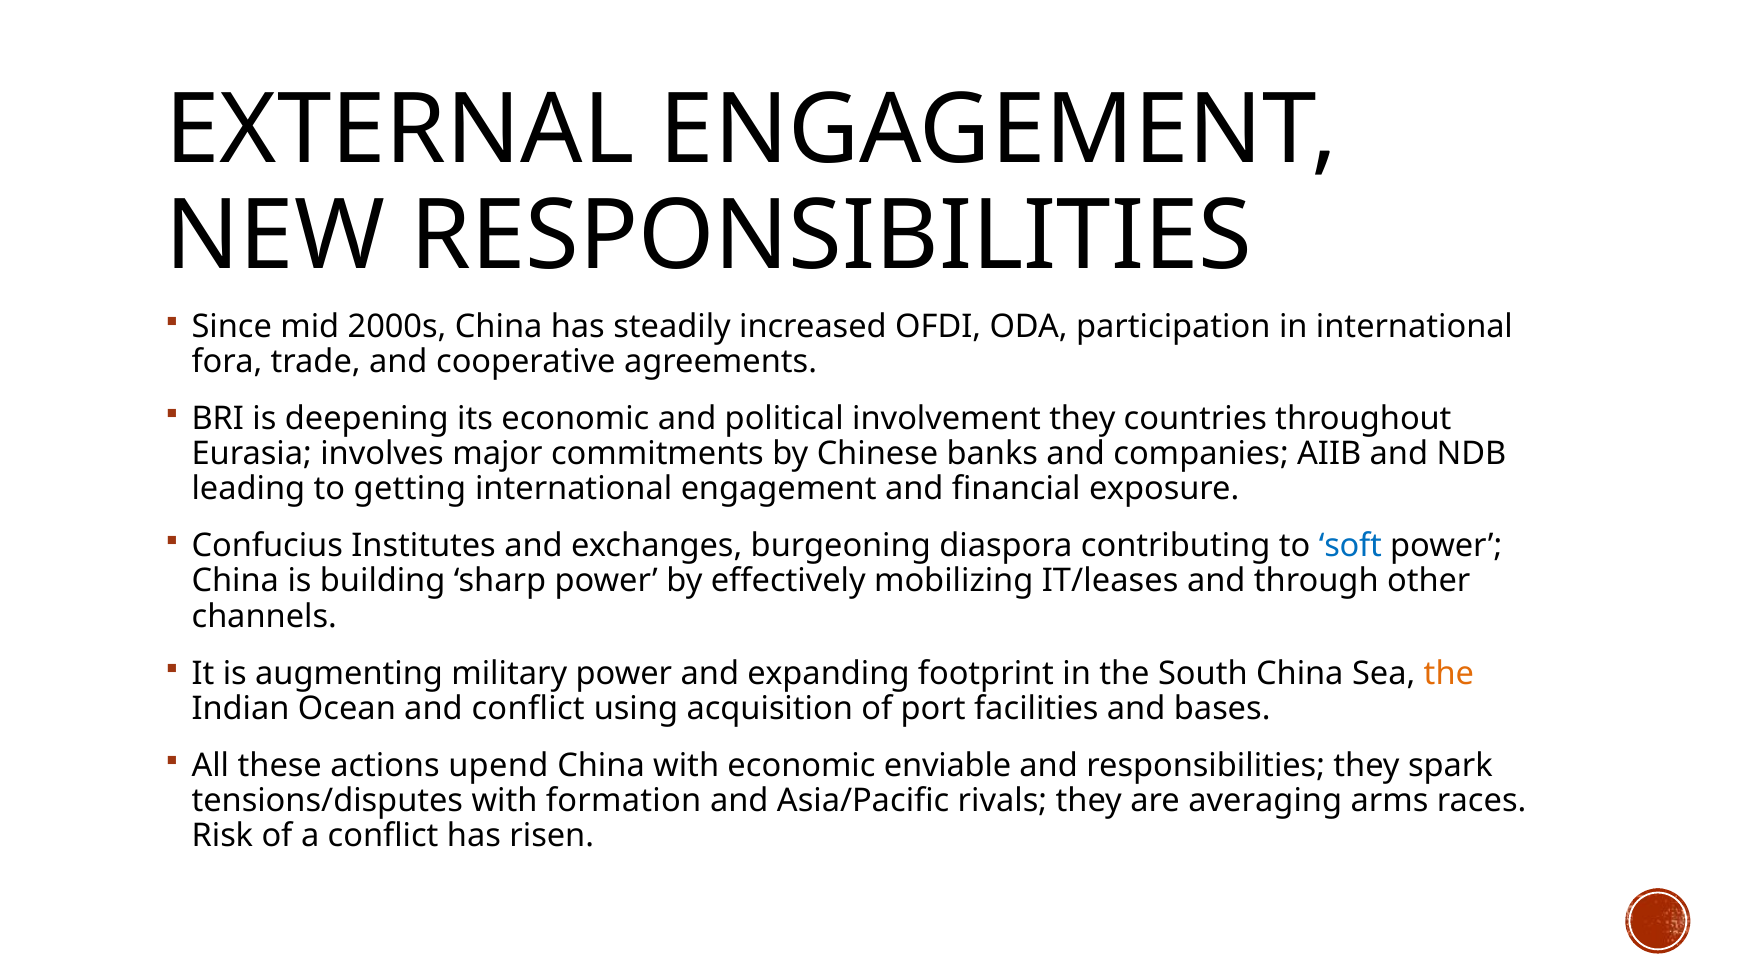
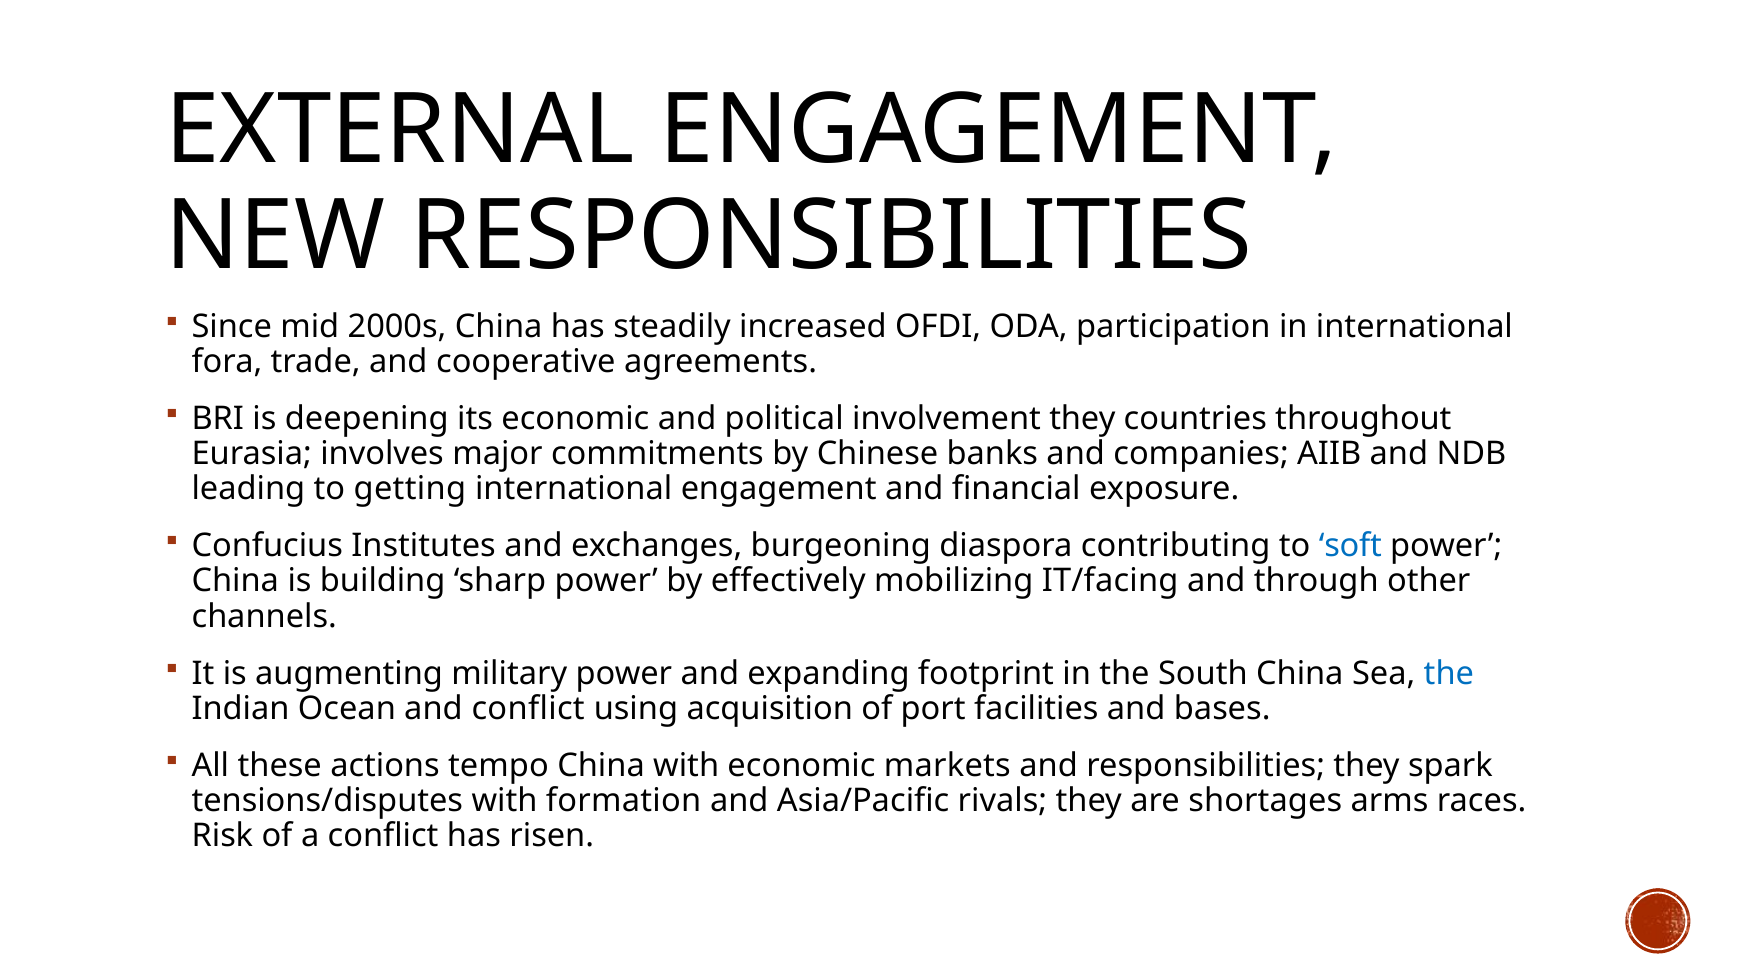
IT/leases: IT/leases -> IT/facing (1110, 581)
the colour: orange -> blue (1449, 673)
upend: upend -> tempo (498, 765)
enviable: enviable -> markets (947, 765)
averaging: averaging -> shortages (1265, 800)
